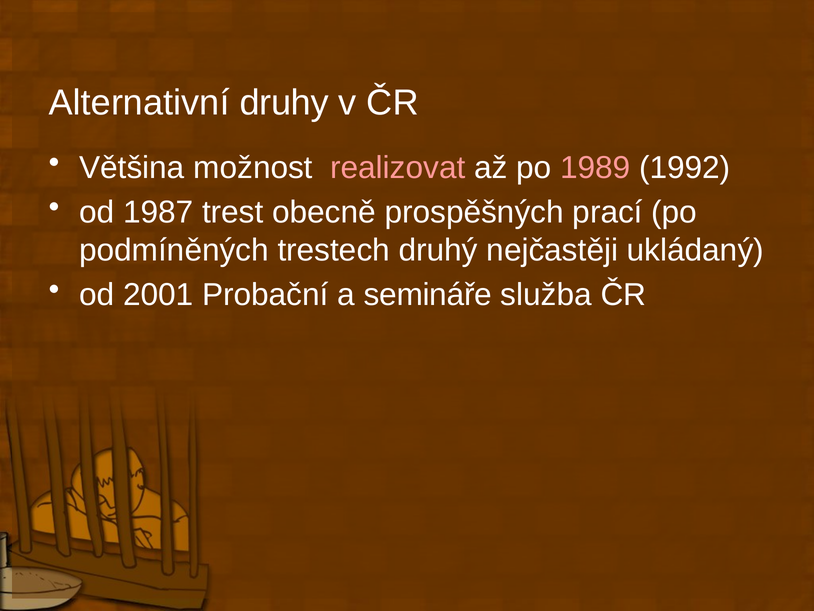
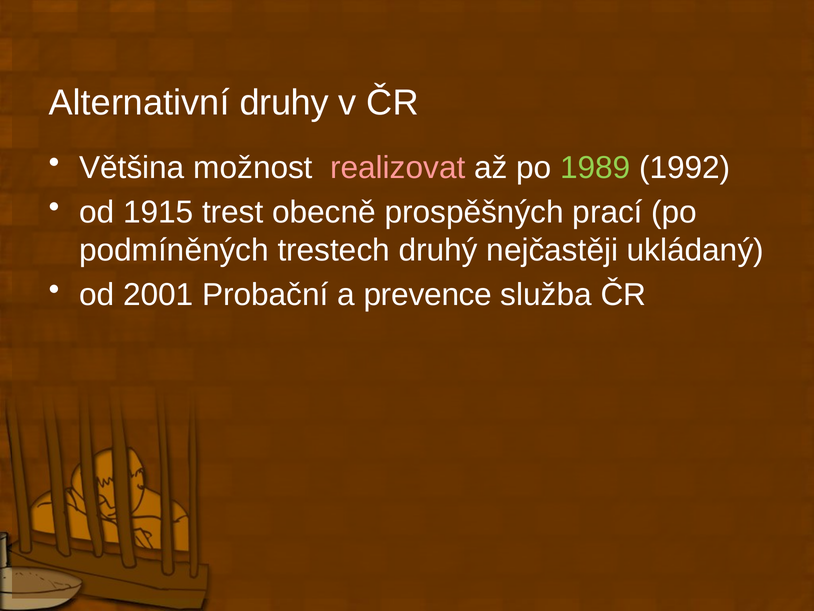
1989 colour: pink -> light green (595, 168)
1987: 1987 -> 1915 (158, 212)
semináře: semináře -> prevence (428, 294)
